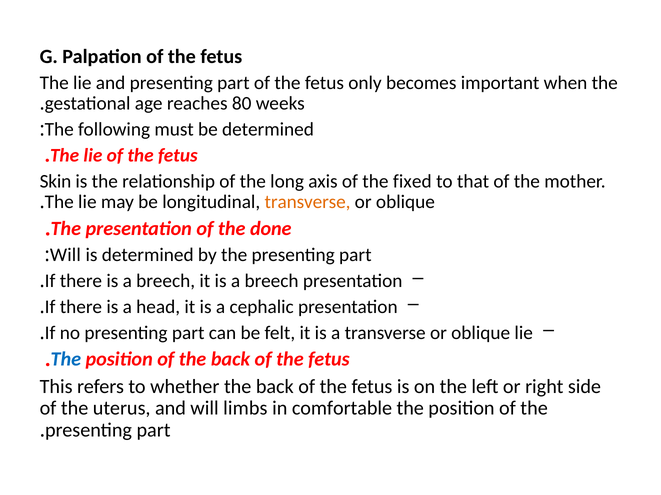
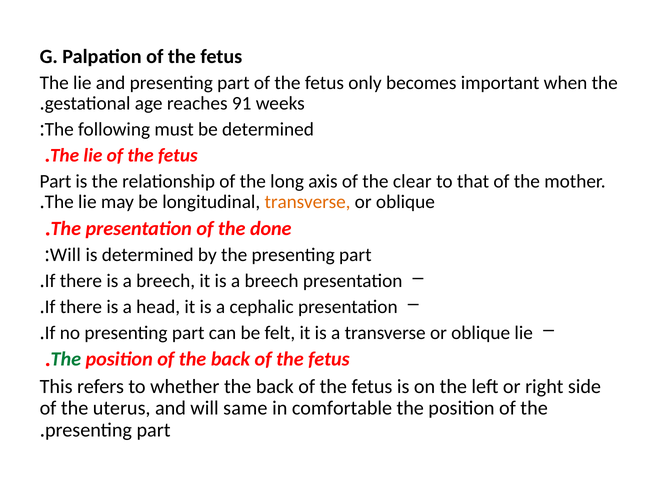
80: 80 -> 91 (242, 104)
Skin: Skin -> Part (55, 181)
fixed: fixed -> clear (412, 181)
The colour: blue -> green (66, 360)
limbs: limbs -> same (245, 409)
